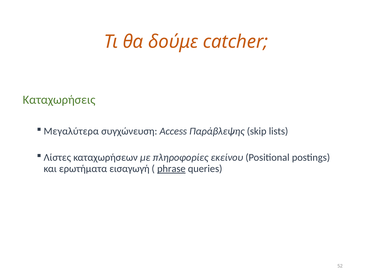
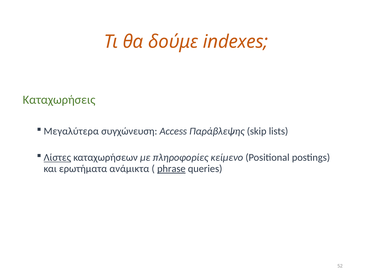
catcher: catcher -> indexes (236, 42)
Λίστες underline: none -> present (57, 158)
εκείνου: εκείνου -> κείμενο (227, 158)
εισαγωγή: εισαγωγή -> ανάμικτα (129, 169)
